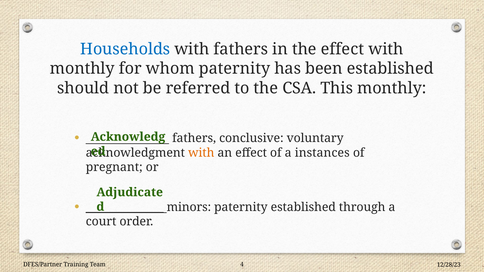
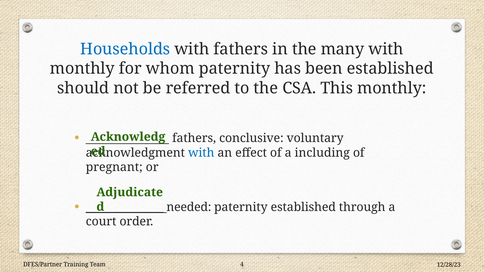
the effect: effect -> many (343, 49)
with colour: orange -> blue (201, 153)
instances: instances -> including (322, 153)
minors: minors -> needed (189, 207)
